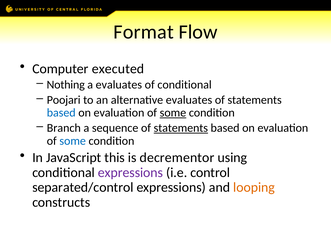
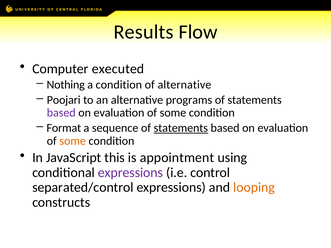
Format: Format -> Results (144, 32)
a evaluates: evaluates -> condition (119, 85)
of conditional: conditional -> alternative (184, 85)
alternative evaluates: evaluates -> programs (189, 100)
based colour: blue -> purple (61, 113)
some underline: present -> none (173, 113)
Branch: Branch -> Format (64, 128)
some colour: blue -> orange (73, 141)
decrementor: decrementor -> appointment (177, 158)
